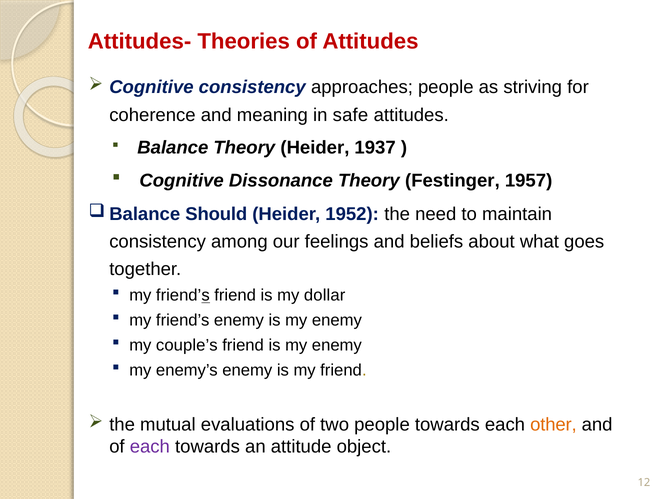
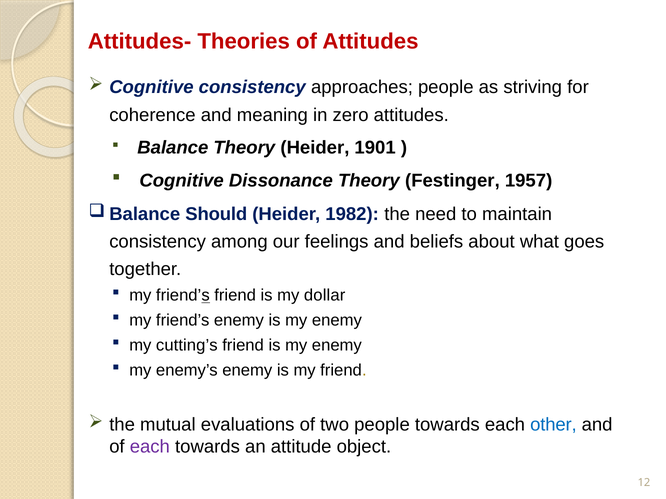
safe: safe -> zero (351, 115)
1937: 1937 -> 1901 (375, 148)
1952: 1952 -> 1982 (352, 214)
couple’s: couple’s -> cutting’s (187, 346)
other colour: orange -> blue (553, 425)
